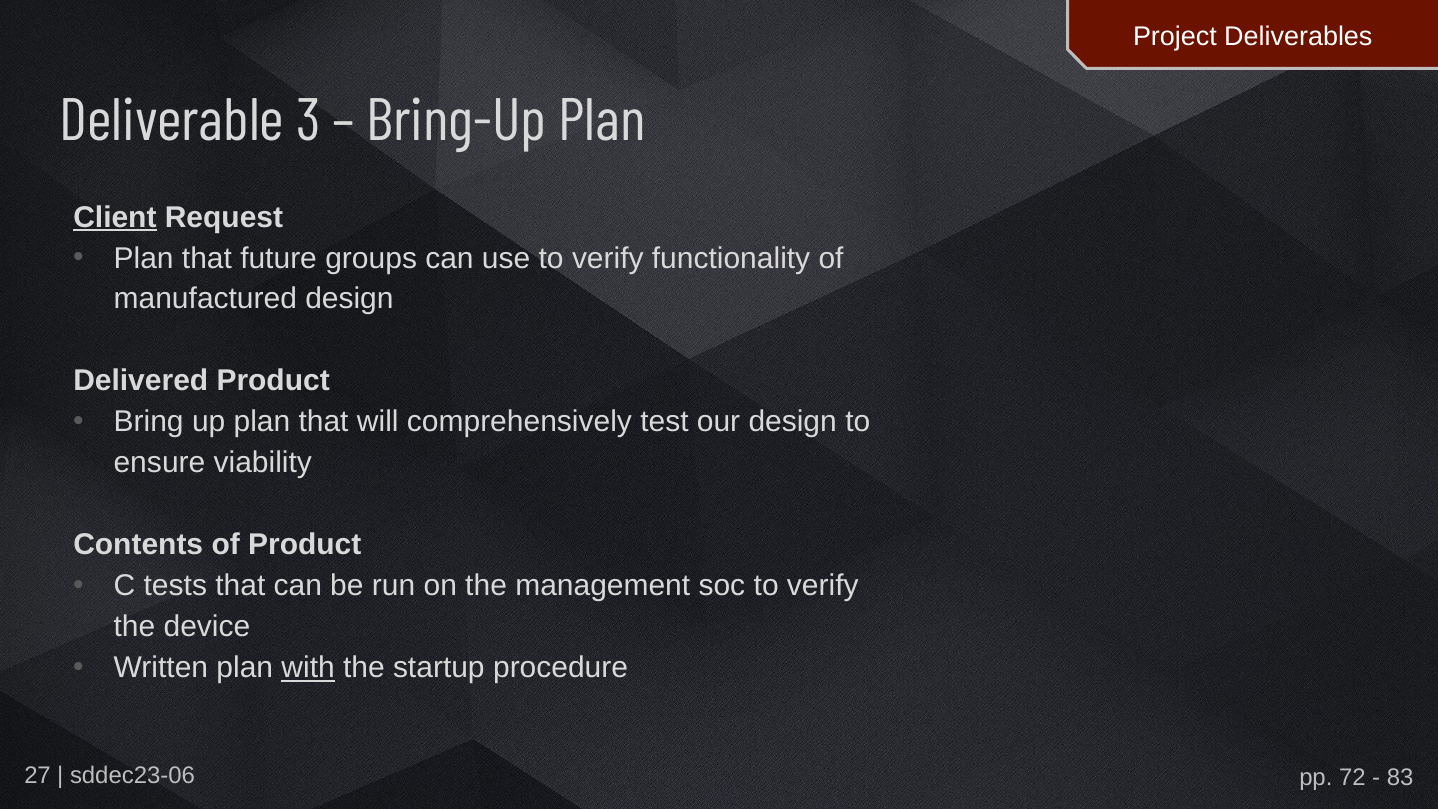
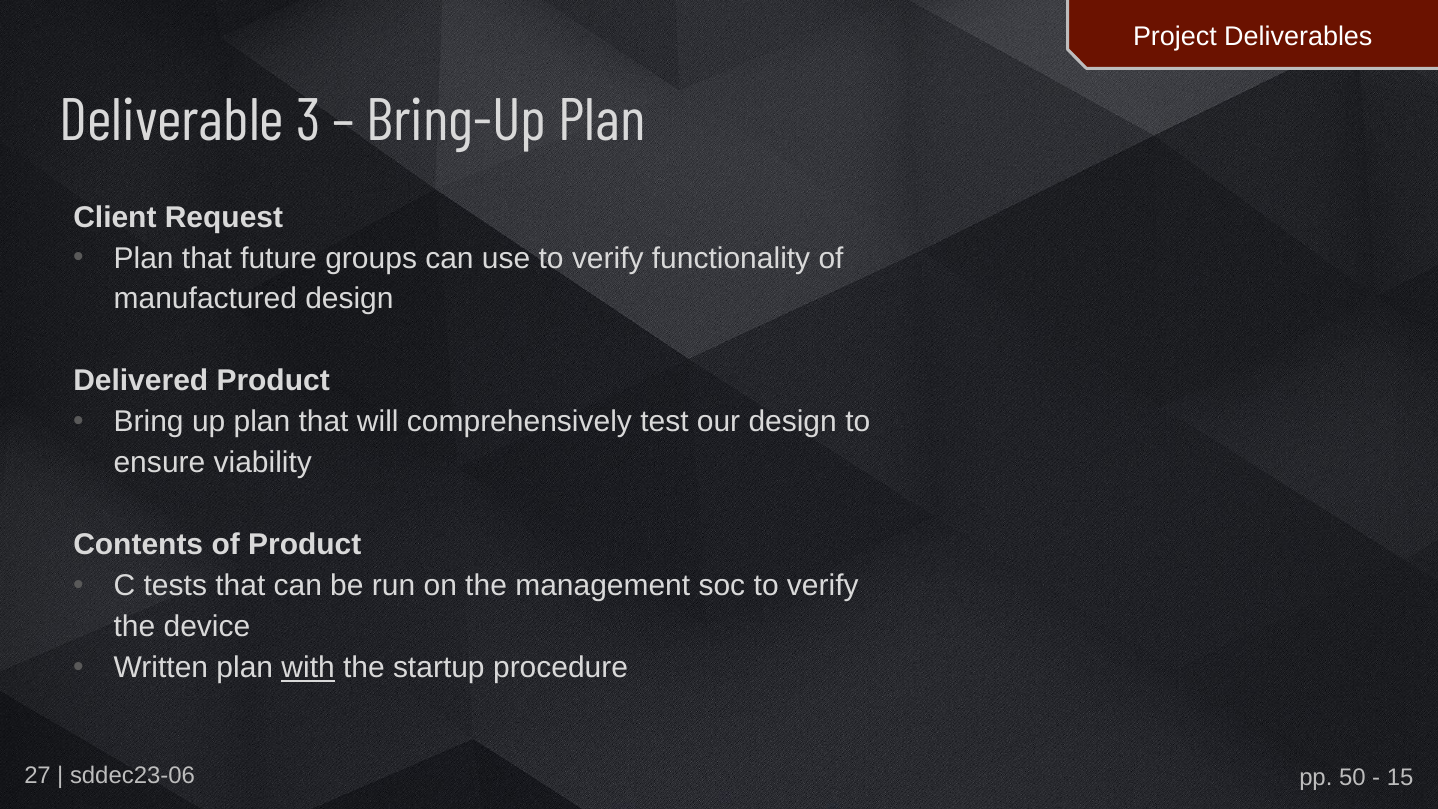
Client underline: present -> none (115, 217)
72: 72 -> 50 (1352, 778)
83: 83 -> 15 (1400, 778)
